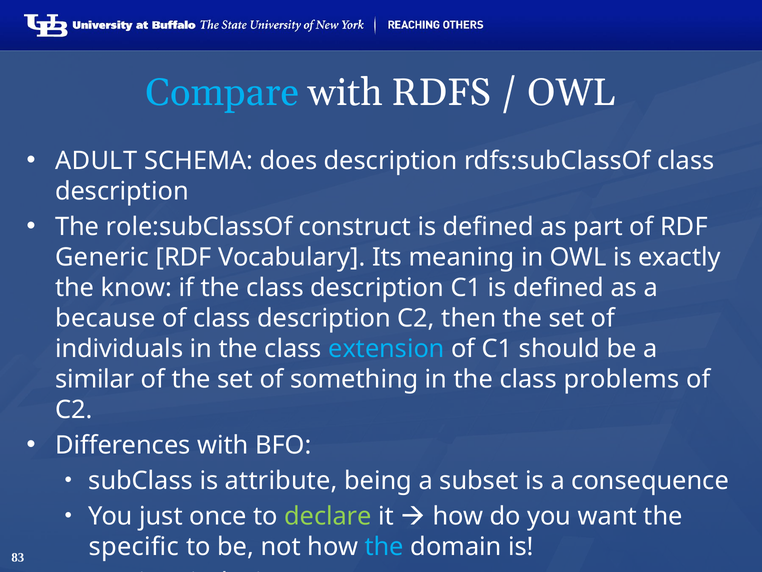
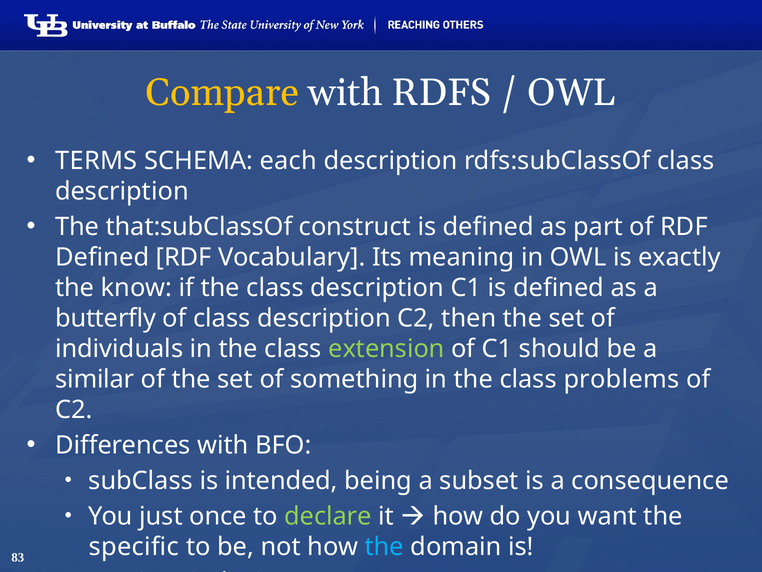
Compare colour: light blue -> yellow (222, 93)
ADULT: ADULT -> TERMS (96, 160)
does: does -> each (288, 160)
role:subClassOf: role:subClassOf -> that:subClassOf (199, 227)
Generic: Generic -> Defined (102, 257)
because: because -> butterfly (106, 318)
extension colour: light blue -> light green (386, 348)
attribute: attribute -> intended (281, 480)
